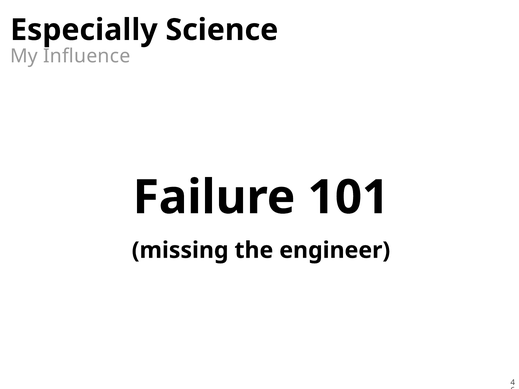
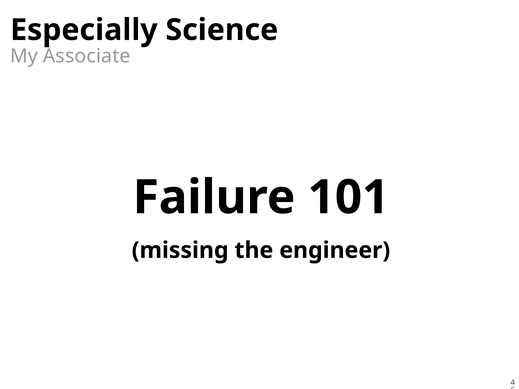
Influence: Influence -> Associate (87, 56)
